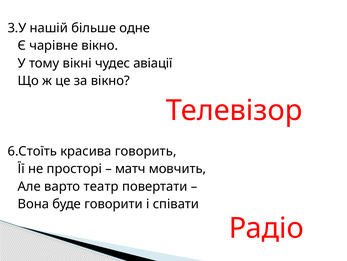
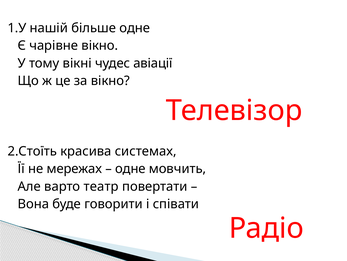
3.У: 3.У -> 1.У (17, 28)
6.Стоїть: 6.Стоїть -> 2.Стоїть (32, 151)
говорить: говорить -> системах (146, 151)
просторі: просторі -> мережах (74, 168)
матч: матч -> одне (130, 168)
